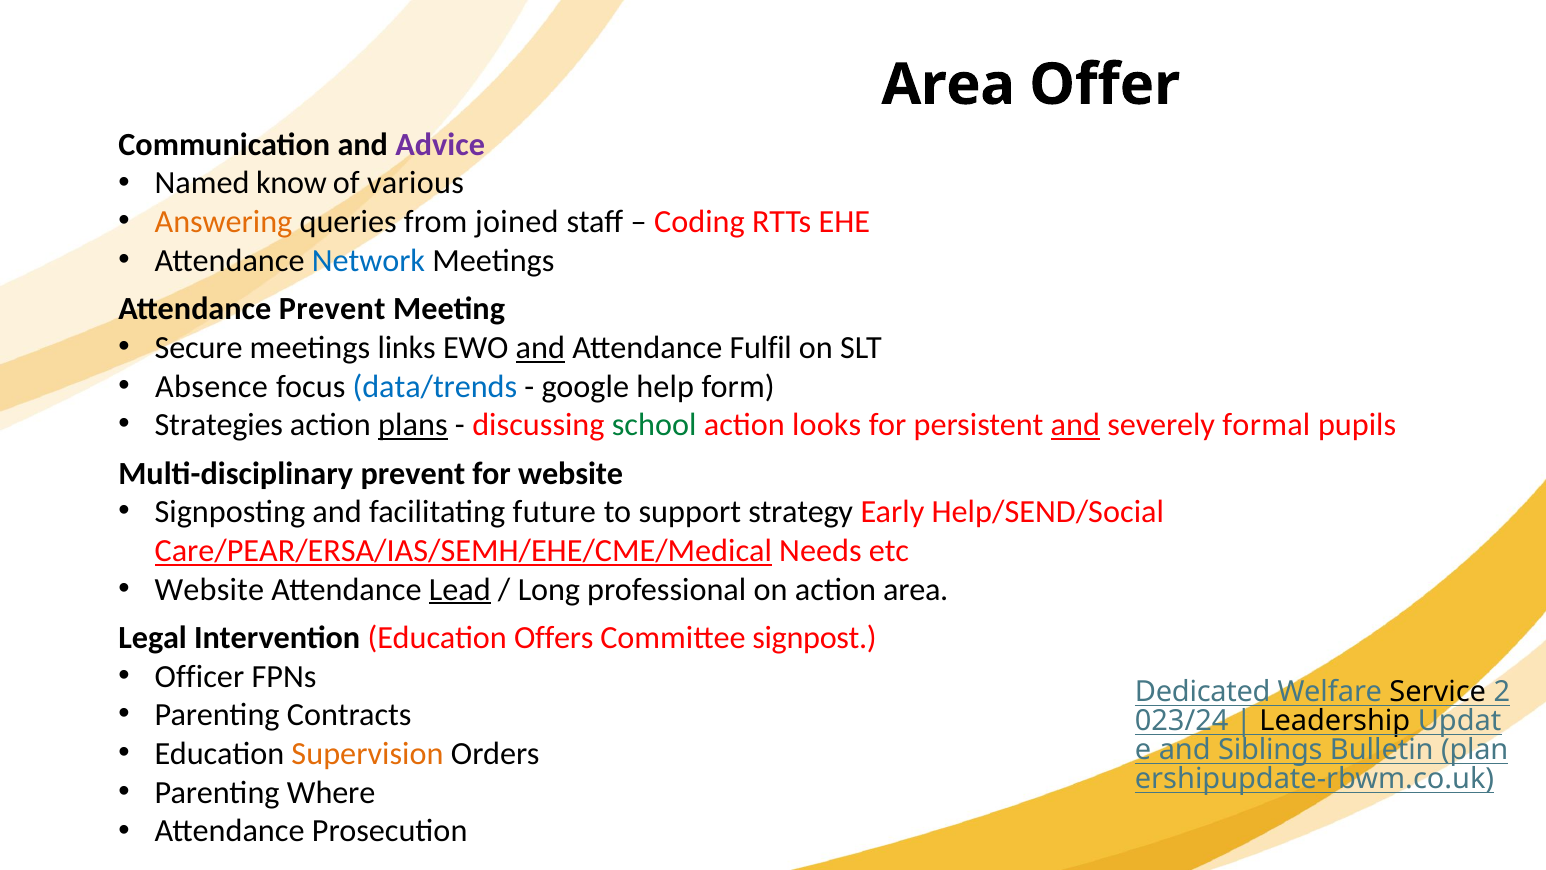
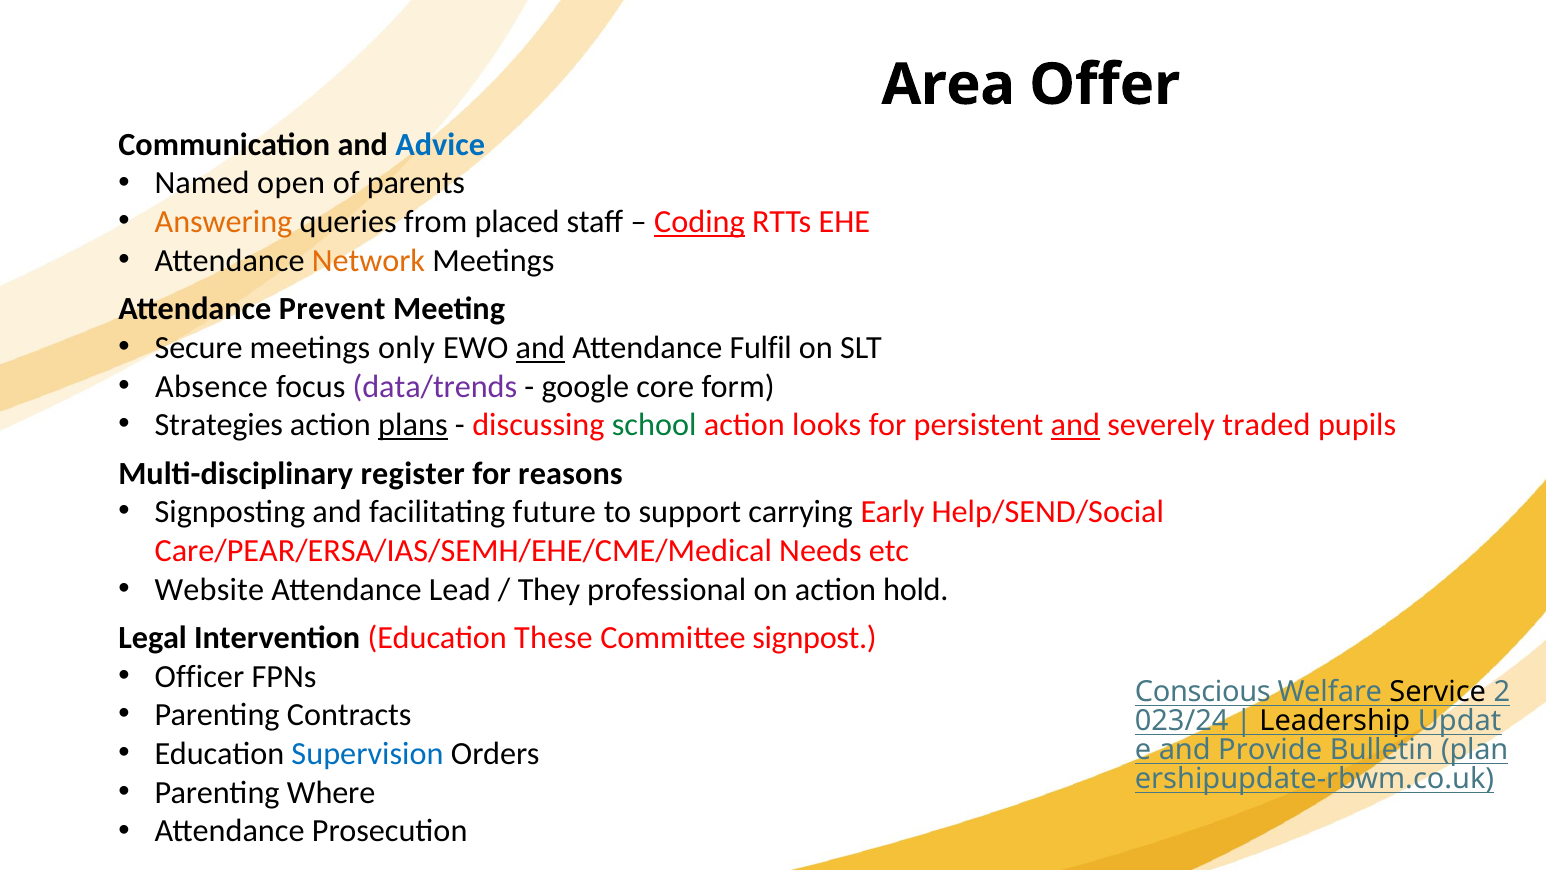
Advice colour: purple -> blue (440, 145)
know: know -> open (291, 183)
various: various -> parents (416, 183)
joined: joined -> placed (517, 222)
Coding underline: none -> present (699, 222)
Network colour: blue -> orange (368, 261)
links: links -> only (406, 348)
data/trends colour: blue -> purple (435, 386)
help: help -> core (665, 386)
formal: formal -> traded (1266, 425)
Multi-disciplinary prevent: prevent -> register (413, 473)
for website: website -> reasons (570, 473)
strategy: strategy -> carrying (801, 512)
Care/PEAR/ERSA/IAS/SEMH/EHE/CME/Medical underline: present -> none (463, 551)
Lead underline: present -> none (460, 589)
Long: Long -> They (549, 589)
action area: area -> hold (916, 589)
Offers: Offers -> These (553, 638)
Dedicated: Dedicated -> Conscious (1203, 692)
Supervision colour: orange -> blue (368, 754)
Siblings: Siblings -> Provide (1270, 750)
